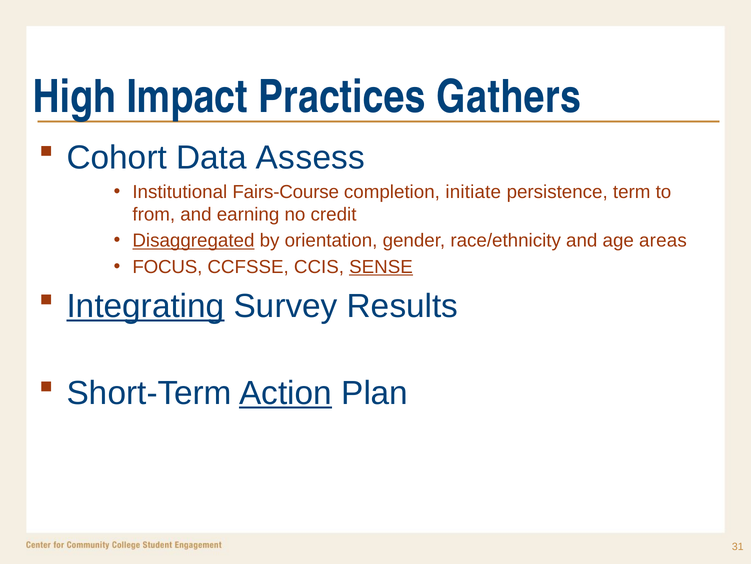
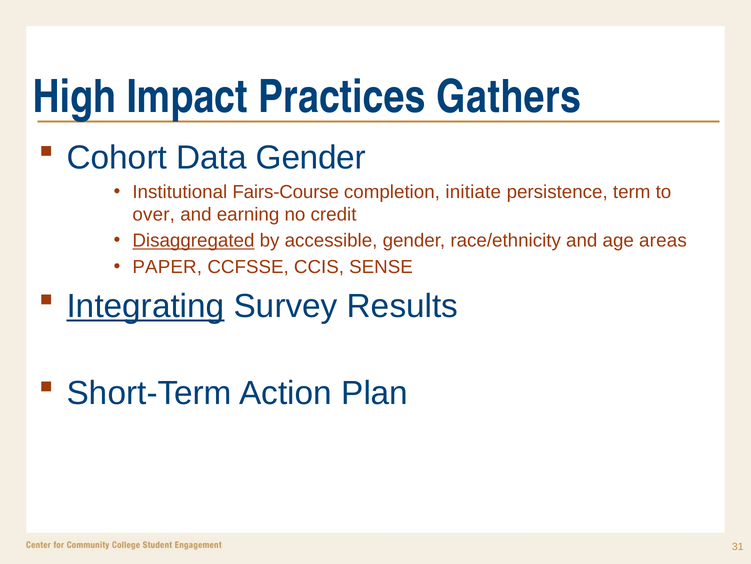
Data Assess: Assess -> Gender (311, 158)
from: from -> over (154, 214)
orientation: orientation -> accessible (331, 240)
FOCUS: FOCUS -> PAPER (167, 267)
SENSE underline: present -> none (381, 267)
Action underline: present -> none (286, 393)
